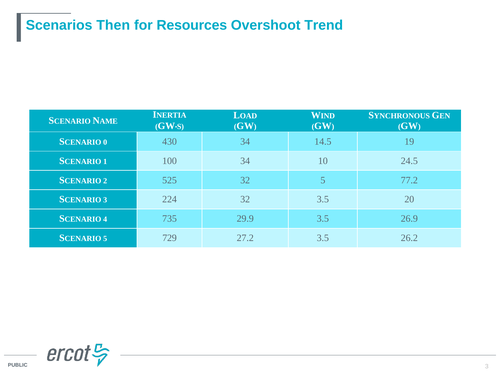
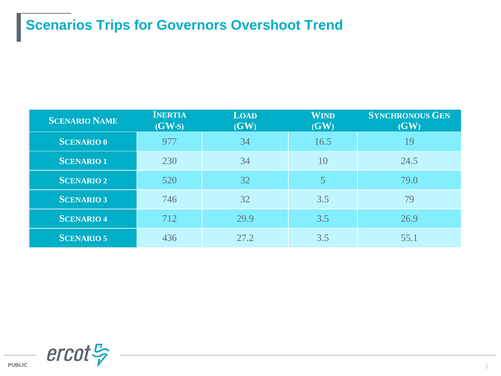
Then: Then -> Trips (113, 25)
Resources: Resources -> Governors (192, 25)
430: 430 -> 977 (170, 141)
14.5: 14.5 -> 16.5 (323, 141)
100: 100 -> 230 (170, 161)
525: 525 -> 520 (170, 180)
77.2: 77.2 -> 79.0 (409, 180)
224: 224 -> 746 (170, 199)
20: 20 -> 79 (409, 199)
735: 735 -> 712 (170, 219)
729: 729 -> 436 (170, 238)
26.2: 26.2 -> 55.1 (409, 238)
